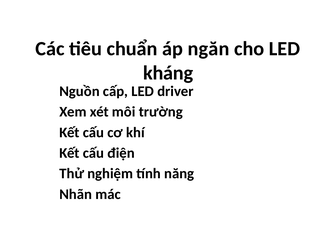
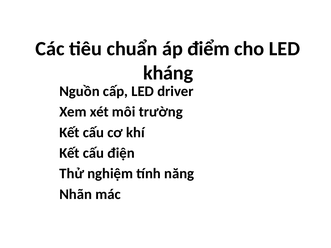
ngăn: ngăn -> điểm (209, 49)
